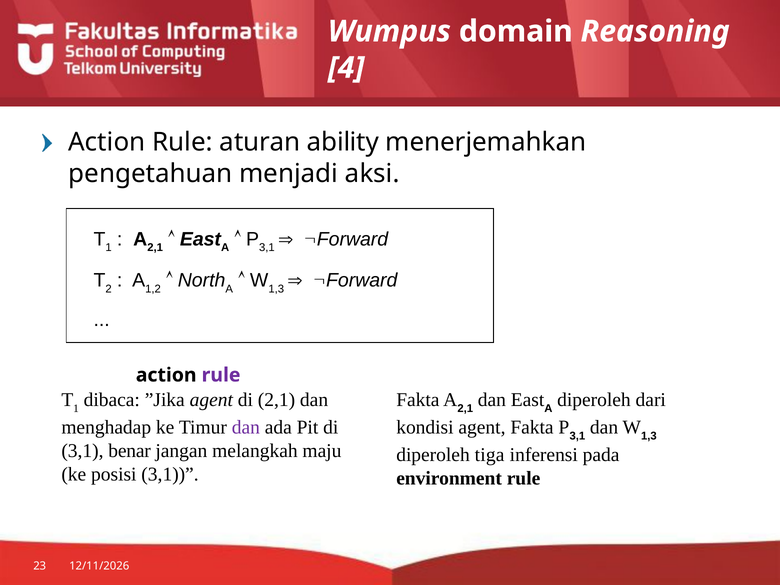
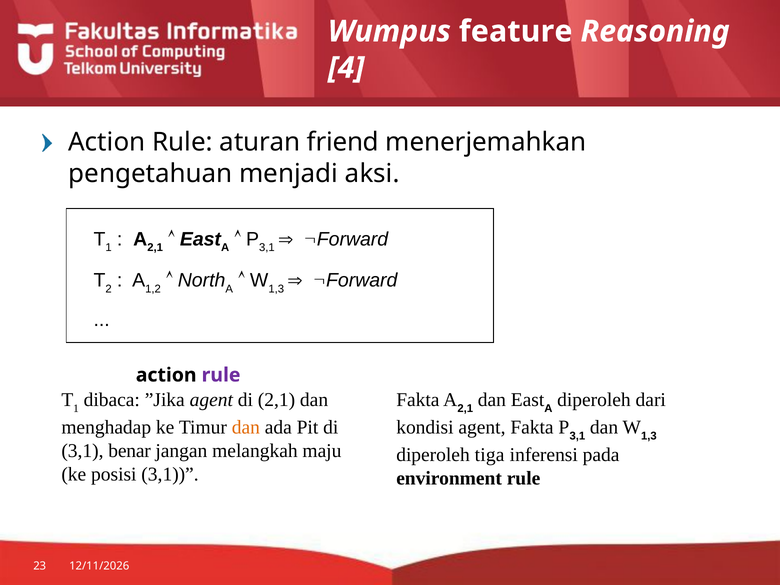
domain: domain -> feature (516, 31)
ability: ability -> friend (343, 142)
dan colour: purple -> orange (246, 427)
